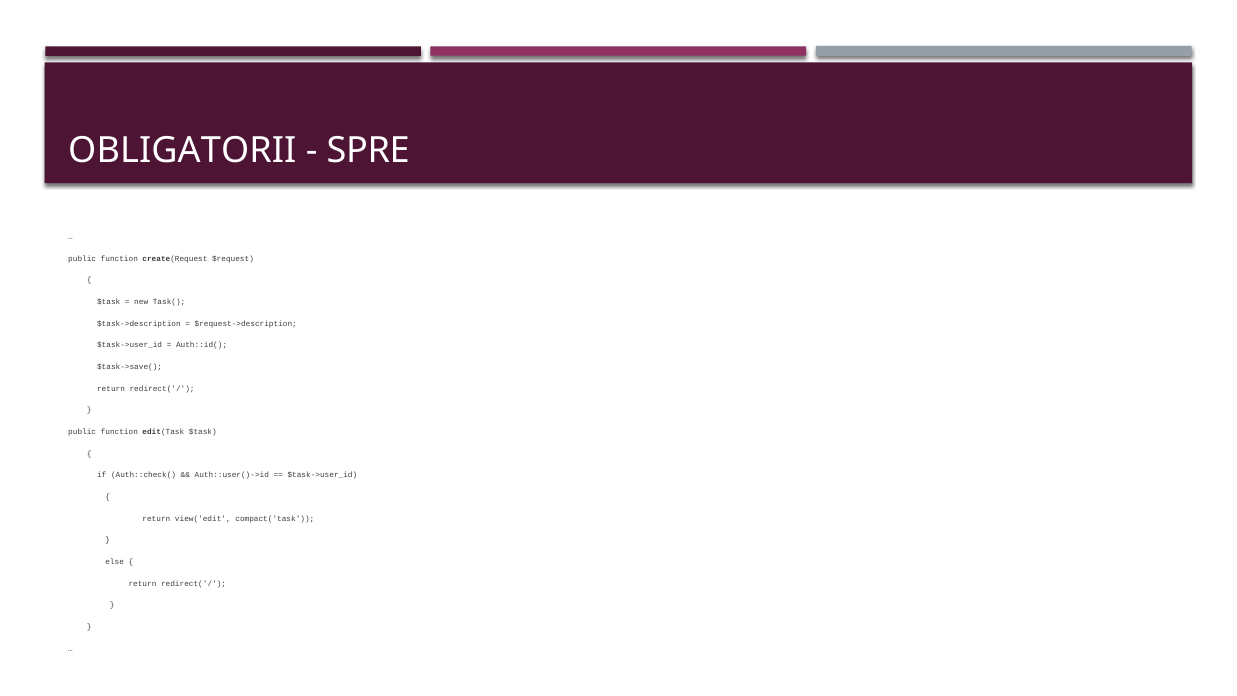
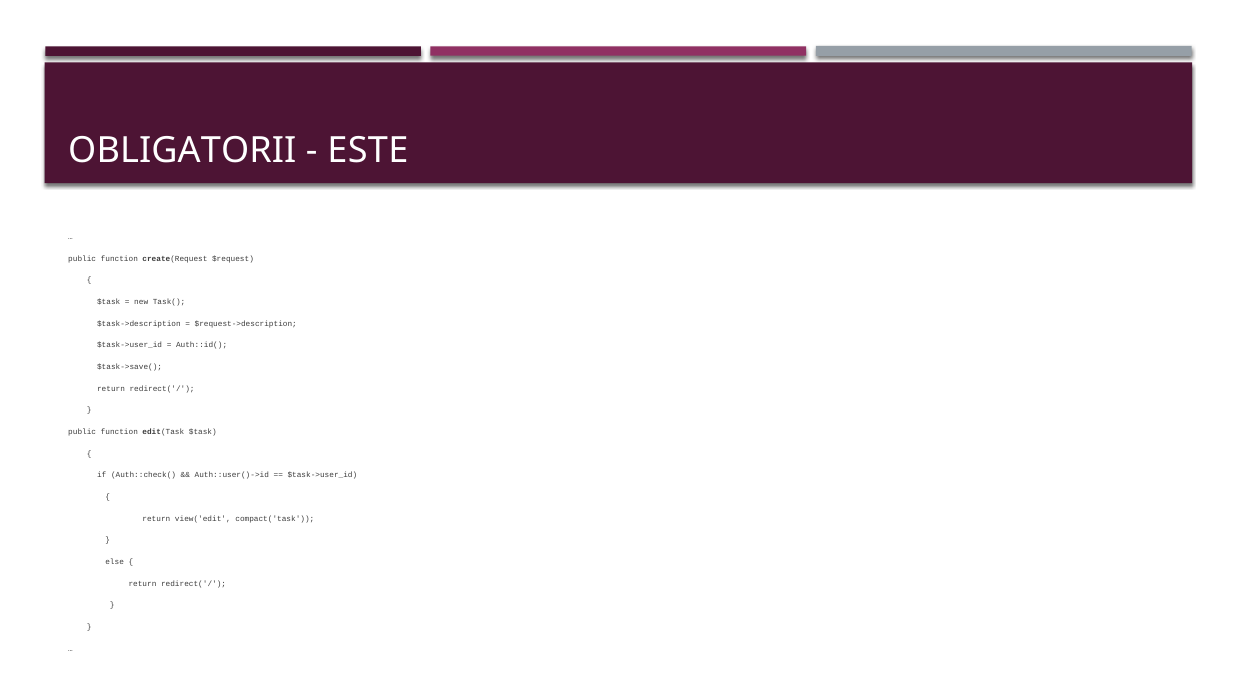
SPRE: SPRE -> ESTE (368, 150)
